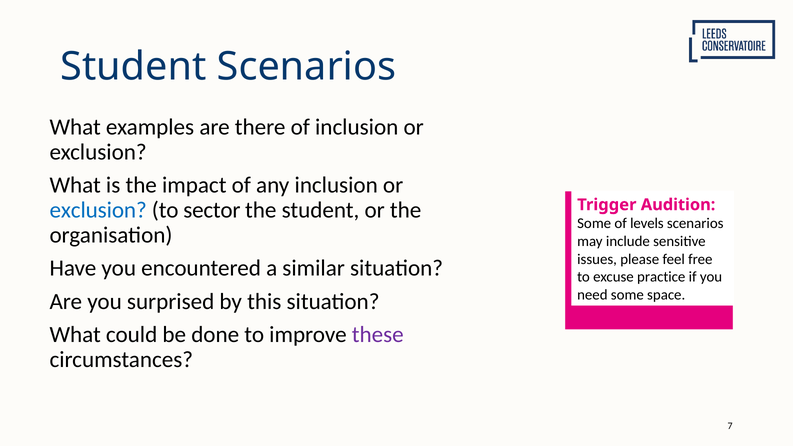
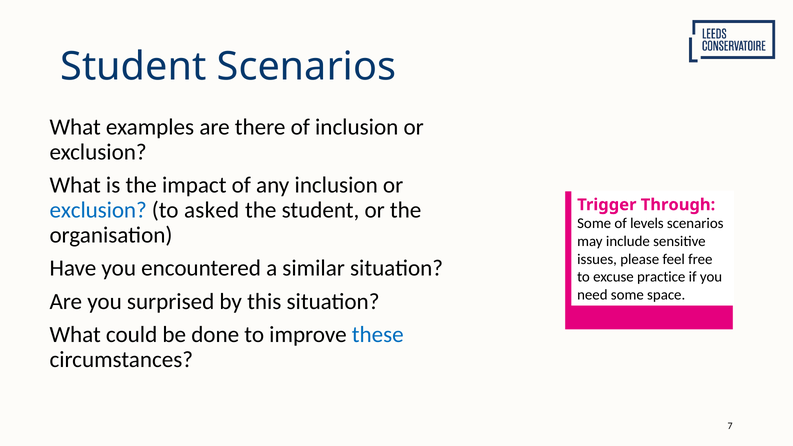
sector: sector -> asked (212, 210)
Audition: Audition -> Through (678, 205)
these colour: purple -> blue (378, 335)
